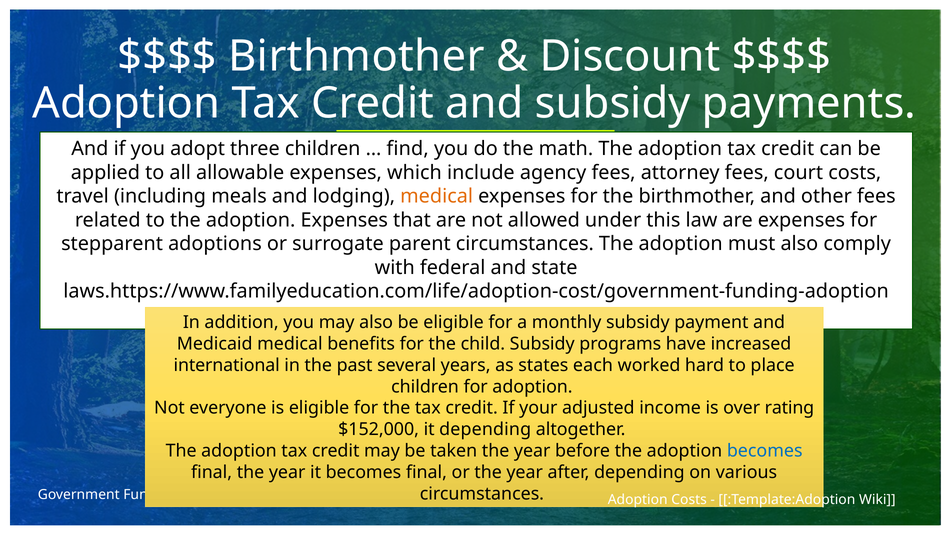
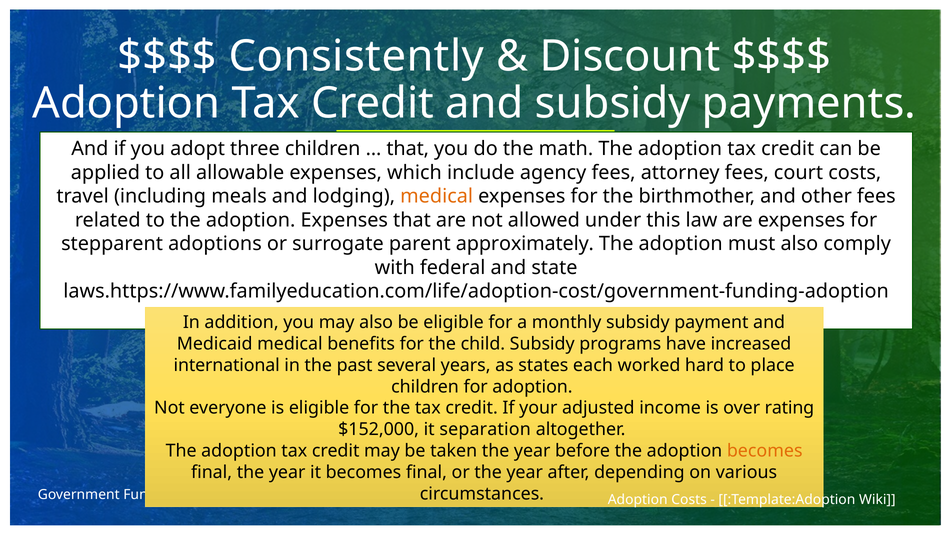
Birthmother: Birthmother -> Consistently (356, 56)
find: find -> that (408, 149)
parent circumstances: circumstances -> approximately (525, 244)
it depending: depending -> separation (485, 429)
becomes colour: blue -> orange (765, 451)
